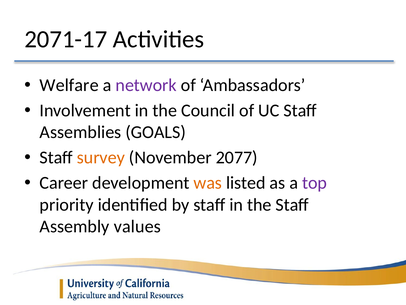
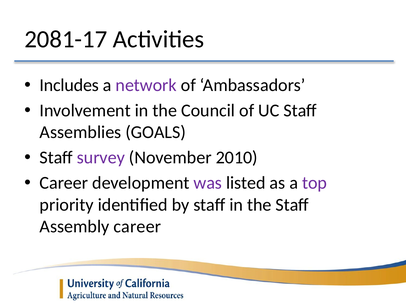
2071-17: 2071-17 -> 2081-17 (66, 39)
Welfare: Welfare -> Includes (69, 85)
survey colour: orange -> purple (101, 157)
2077: 2077 -> 2010 (237, 157)
was colour: orange -> purple (208, 183)
Assembly values: values -> career (137, 226)
